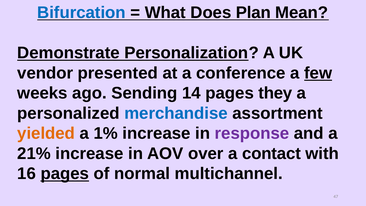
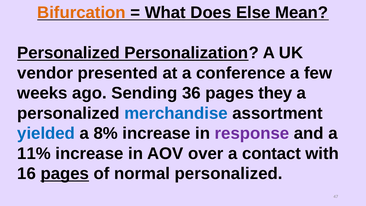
Bifurcation colour: blue -> orange (81, 13)
Plan: Plan -> Else (253, 13)
Demonstrate: Demonstrate -> Personalized (69, 53)
few underline: present -> none (318, 73)
14: 14 -> 36 (191, 93)
yielded colour: orange -> blue (46, 133)
1%: 1% -> 8% (106, 133)
21%: 21% -> 11% (34, 153)
normal multichannel: multichannel -> personalized (229, 174)
